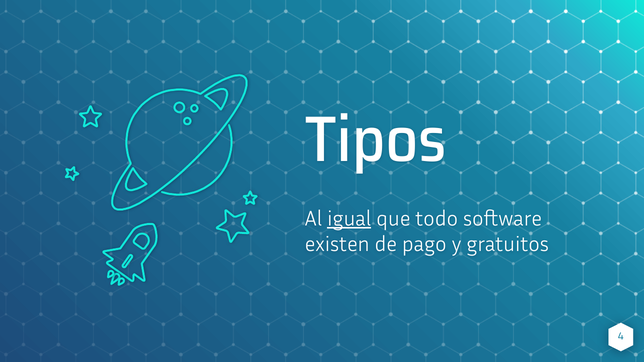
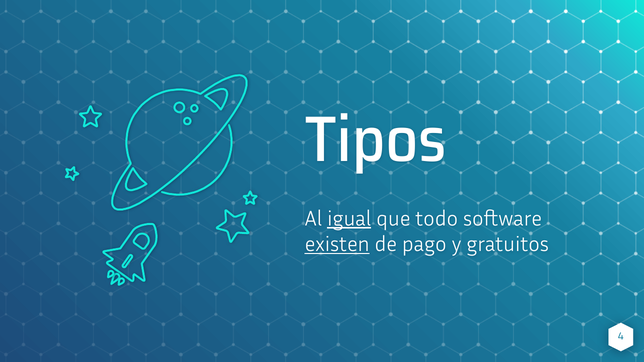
existen underline: none -> present (337, 244)
